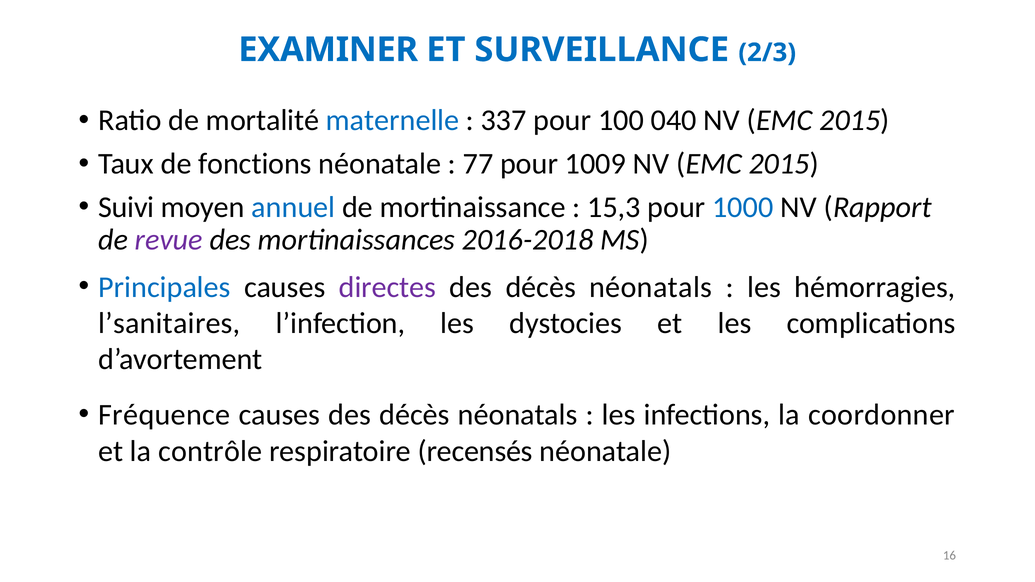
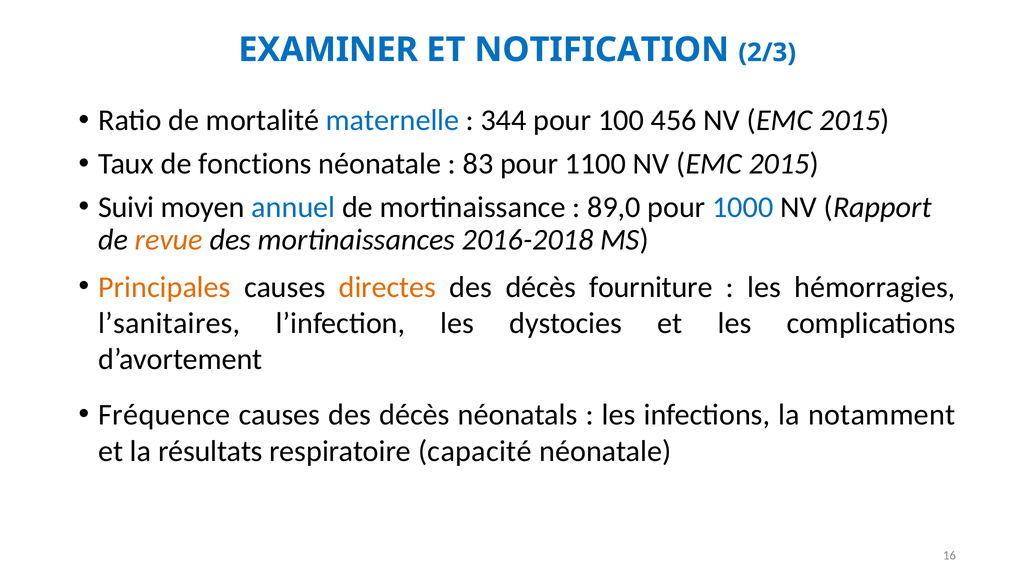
SURVEILLANCE: SURVEILLANCE -> NOTIFICATION (602, 50)
337: 337 -> 344 (504, 121)
040: 040 -> 456 (674, 121)
77: 77 -> 83 (478, 164)
1009: 1009 -> 1100 (595, 164)
15,3: 15,3 -> 89,0 (614, 207)
revue colour: purple -> orange (169, 240)
Principales colour: blue -> orange (164, 287)
directes colour: purple -> orange (388, 287)
néonatals: néonatals -> fourniture (651, 287)
coordonner: coordonner -> notamment (882, 415)
contrôle: contrôle -> résultats (210, 451)
recensés: recensés -> capacité (475, 451)
